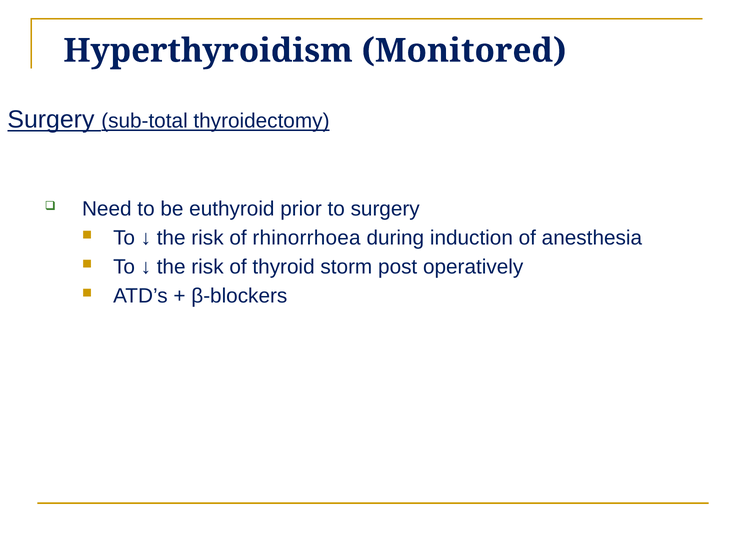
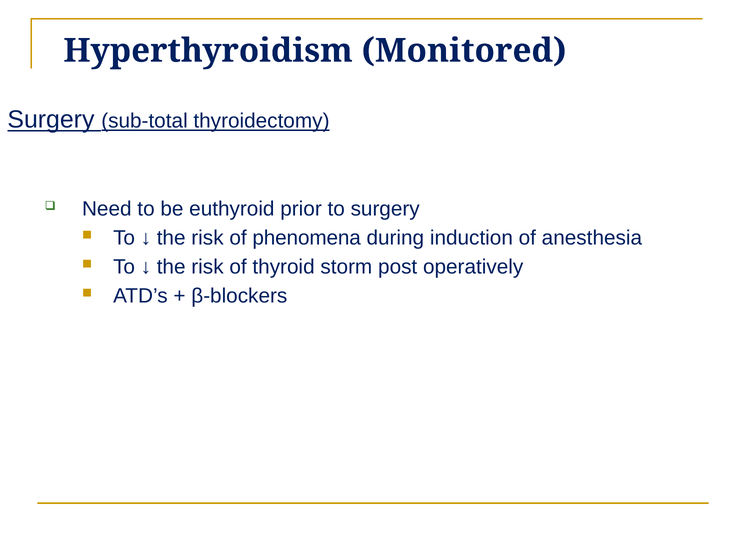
rhinorrhoea: rhinorrhoea -> phenomena (307, 238)
